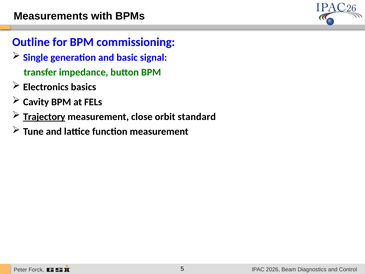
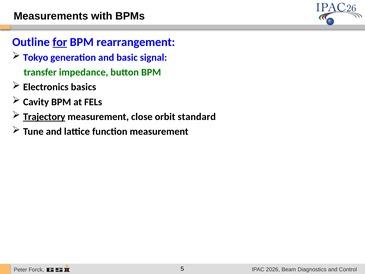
for underline: none -> present (60, 42)
commissioning: commissioning -> rearrangement (136, 42)
Single: Single -> Tokyo (36, 57)
